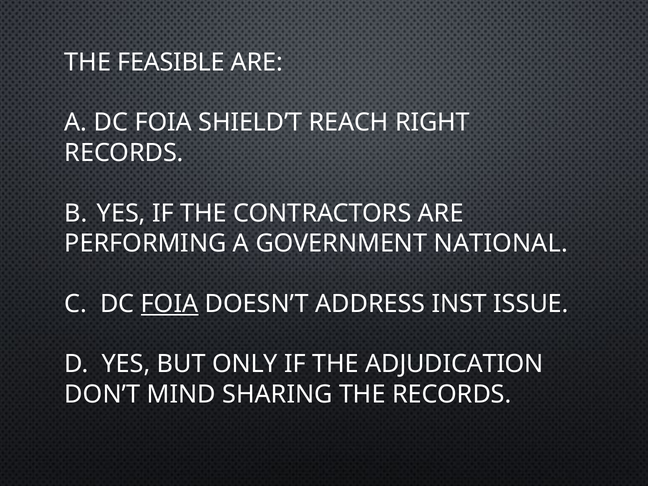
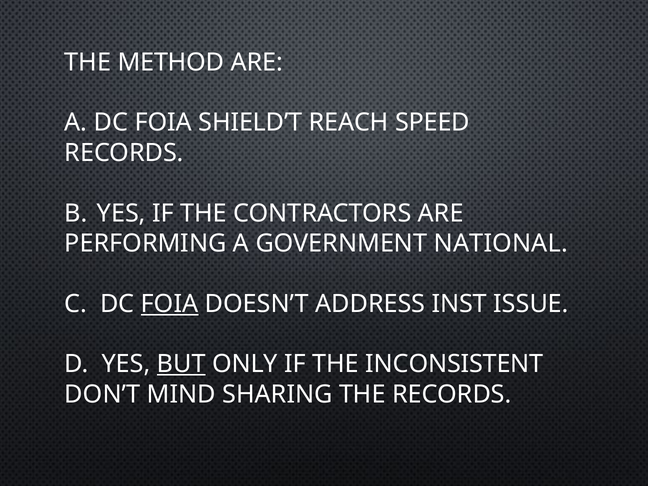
FEASIBLE: FEASIBLE -> METHOD (171, 62)
RIGHT: RIGHT -> SPEED (432, 123)
BUT underline: none -> present (181, 364)
ADJUDICATION: ADJUDICATION -> INCONSISTENT (454, 364)
